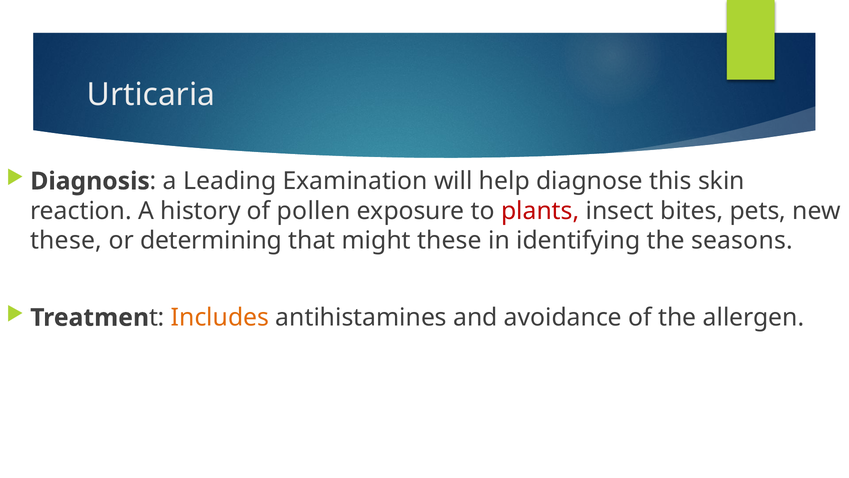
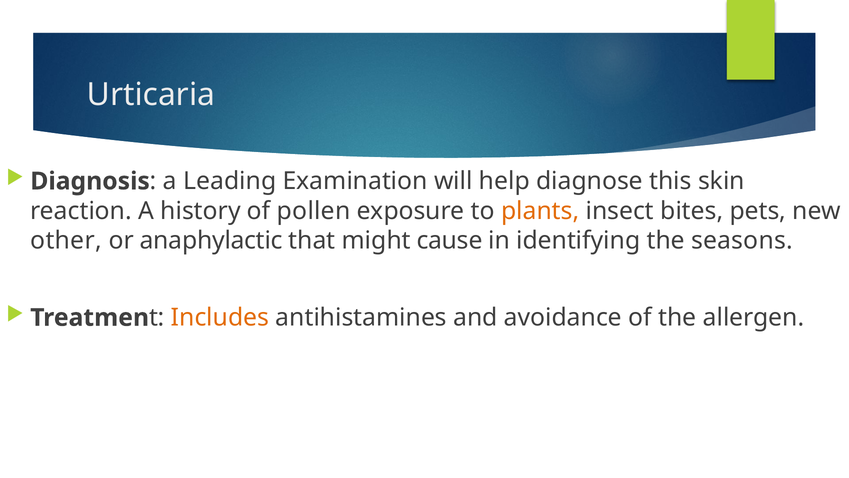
plants colour: red -> orange (540, 211)
these: these -> other (66, 240)
determining: determining -> anaphylactic (211, 240)
might these: these -> cause (450, 240)
